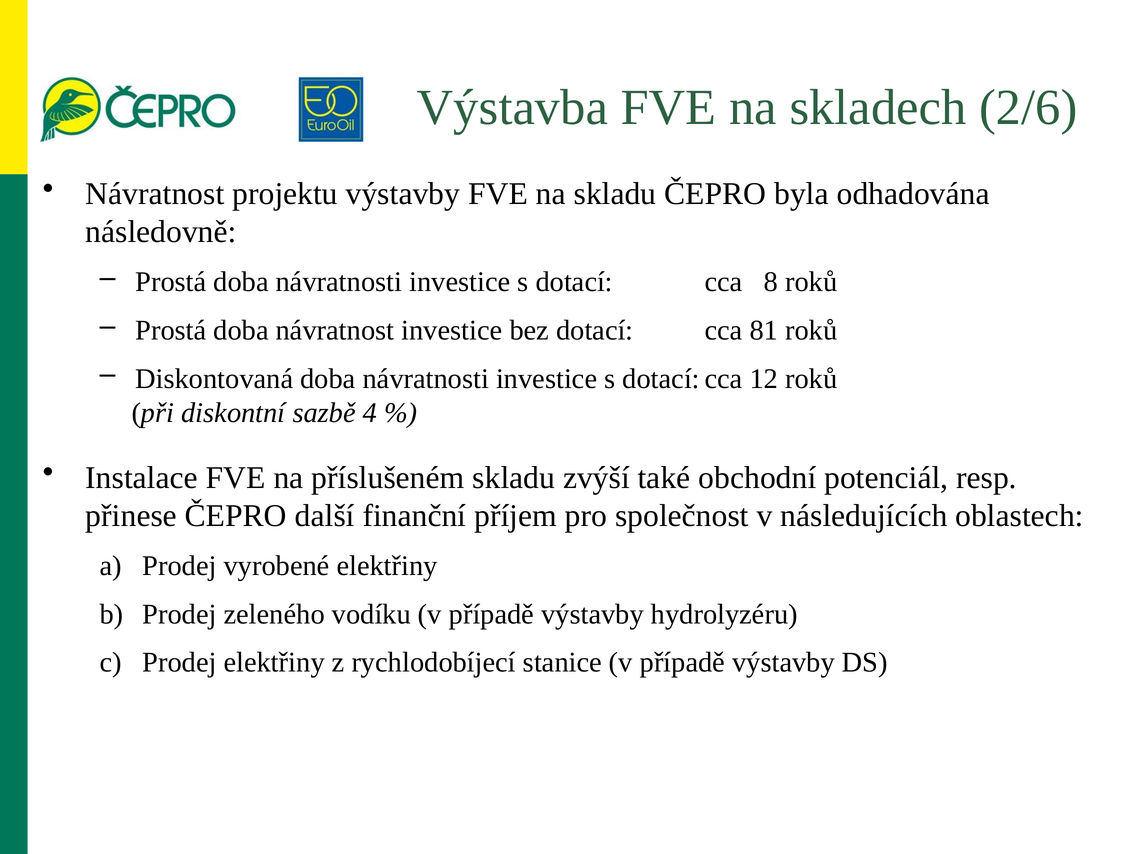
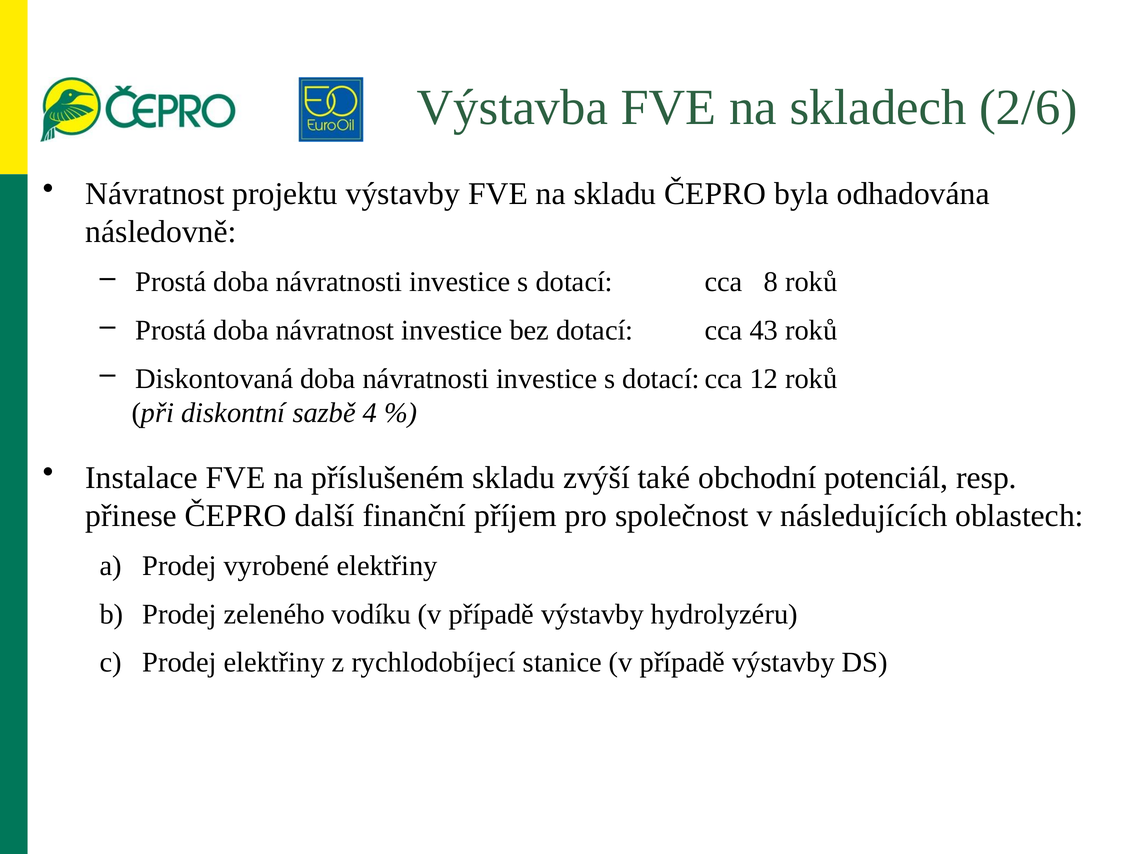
81: 81 -> 43 (764, 330)
